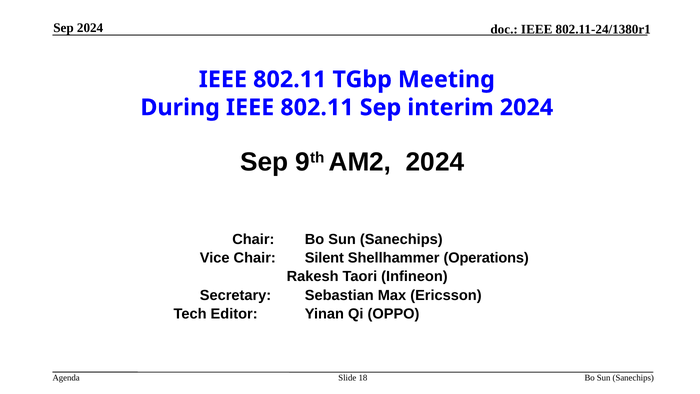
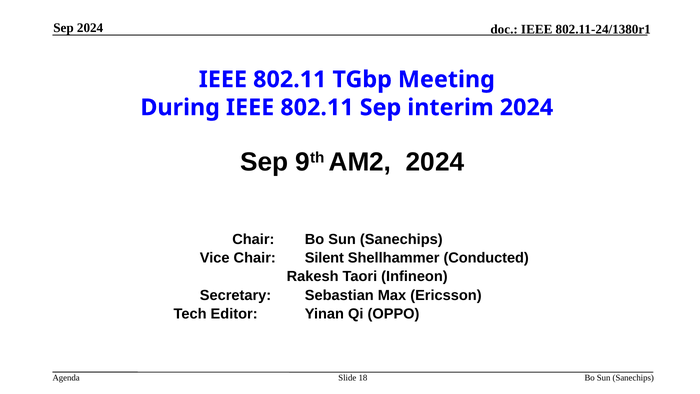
Operations: Operations -> Conducted (486, 258)
